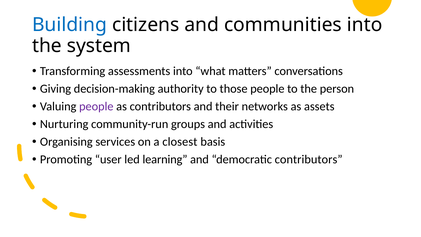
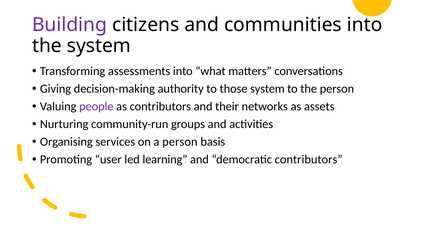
Building colour: blue -> purple (70, 25)
those people: people -> system (267, 89)
a closest: closest -> person (180, 142)
